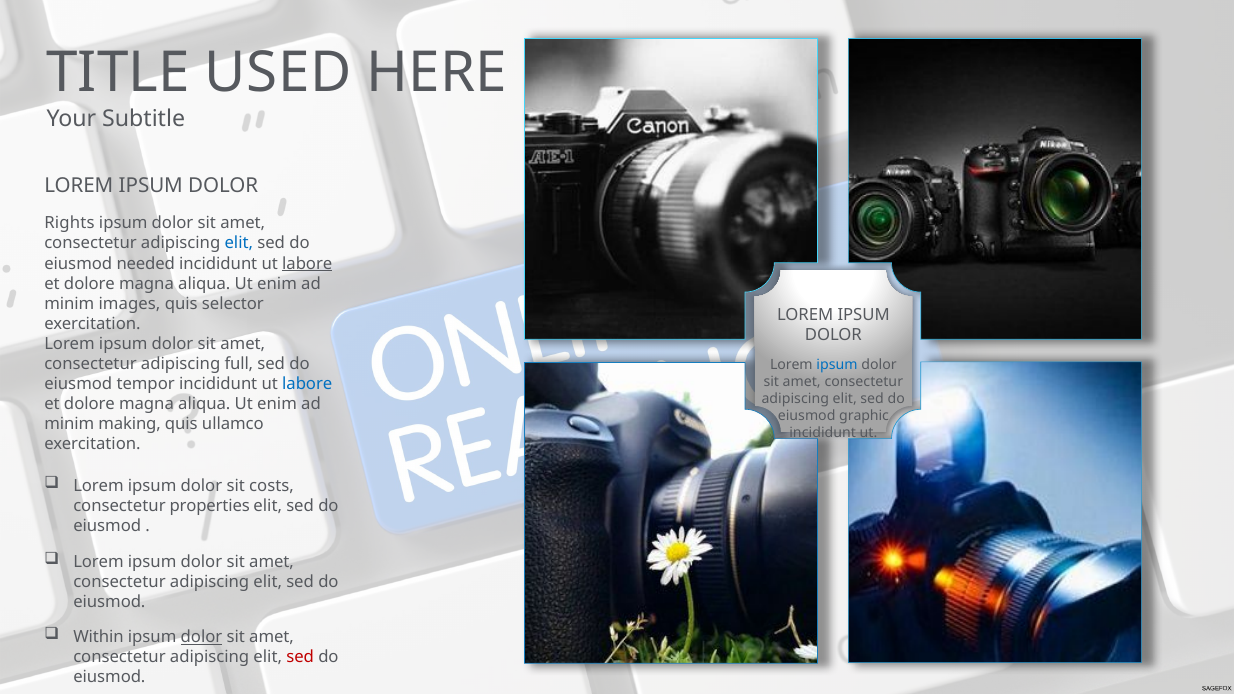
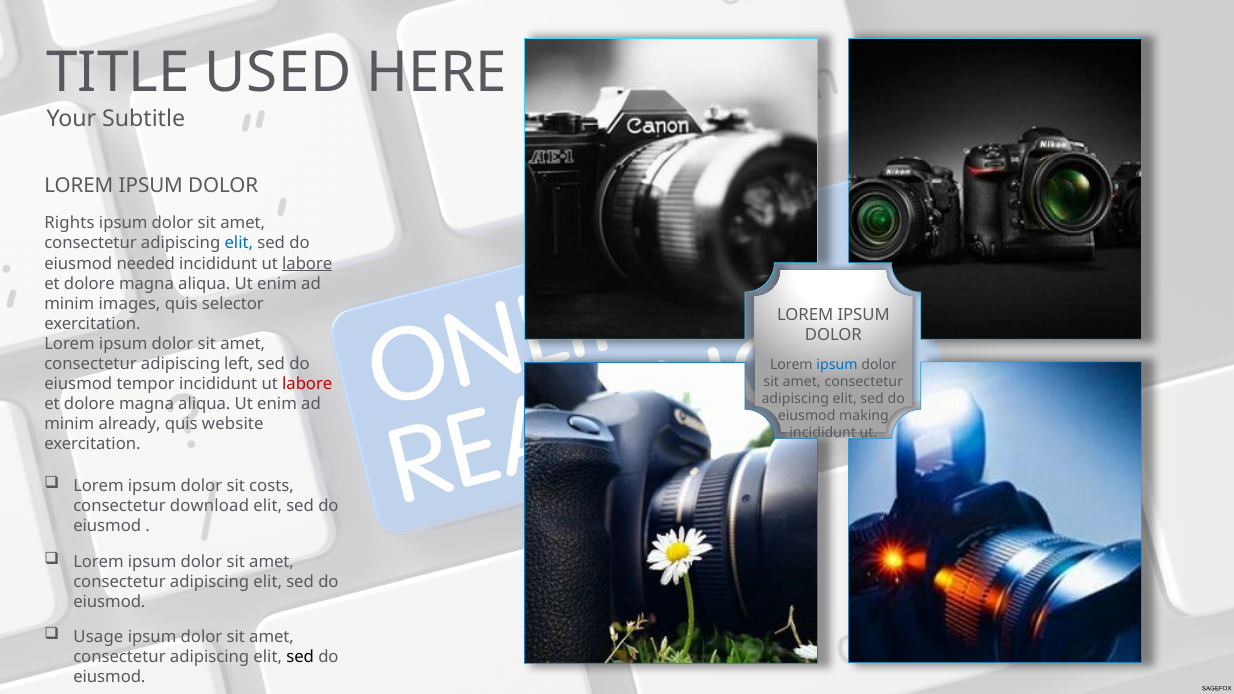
full: full -> left (239, 364)
labore colour: blue -> red (307, 384)
graphic: graphic -> making (864, 415)
making: making -> already (130, 424)
ullamco: ullamco -> website (233, 424)
properties: properties -> download (210, 506)
Within: Within -> Usage (98, 637)
dolor underline: present -> none (202, 637)
sed colour: red -> black (300, 657)
